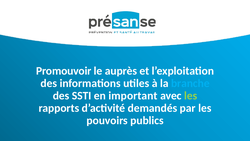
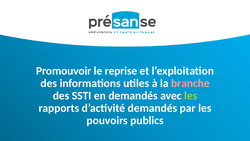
auprès: auprès -> reprise (121, 71)
branche colour: light blue -> pink (190, 83)
en important: important -> demandés (133, 96)
